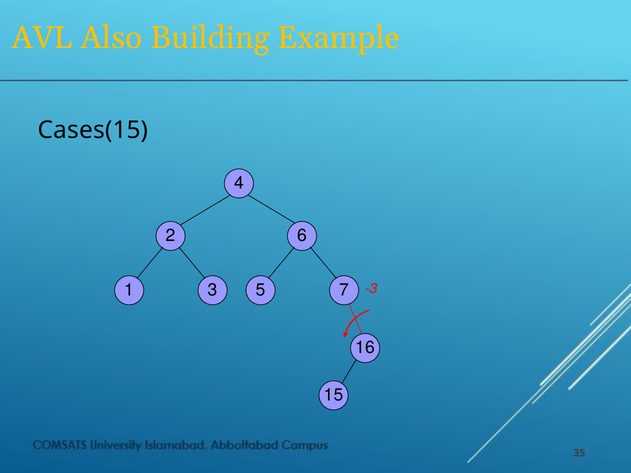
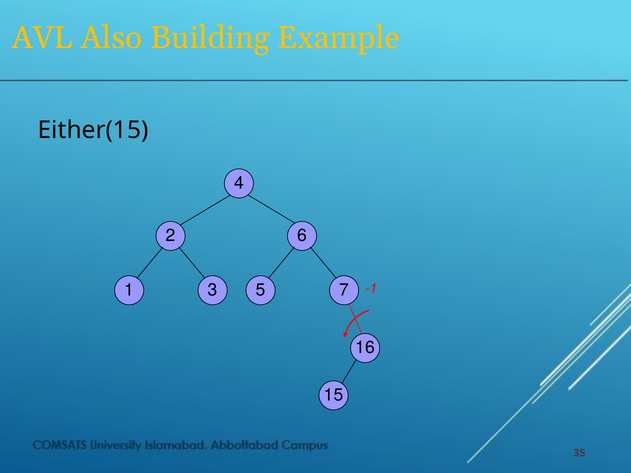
Cases(15: Cases(15 -> Either(15 (93, 130)
-3: -3 -> -1 (371, 289)
